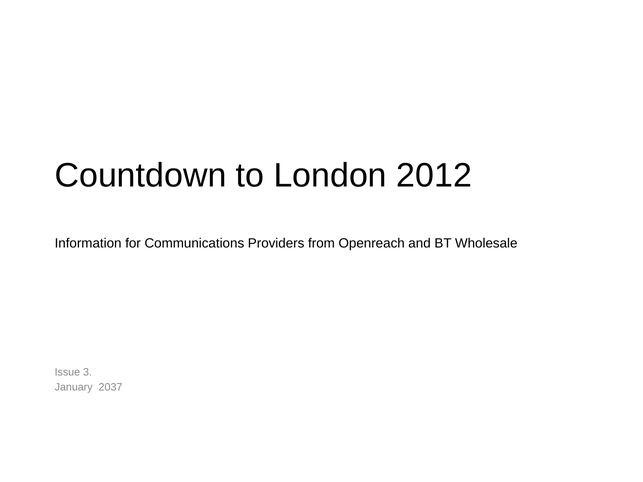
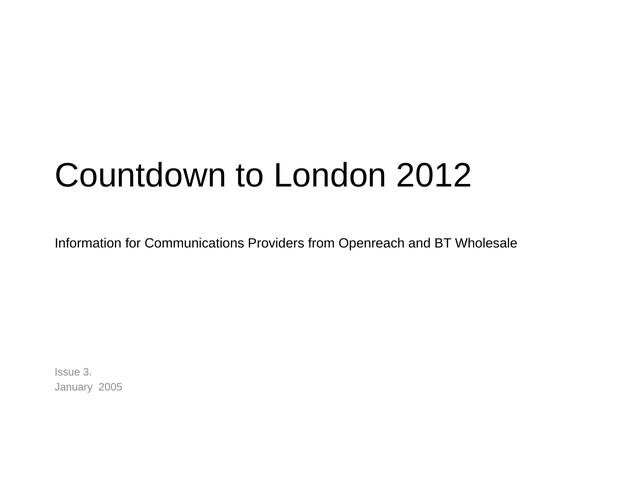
2037: 2037 -> 2005 (111, 388)
